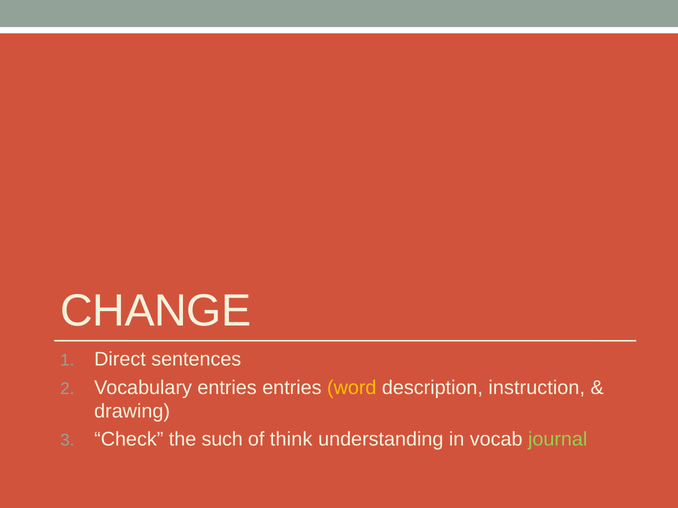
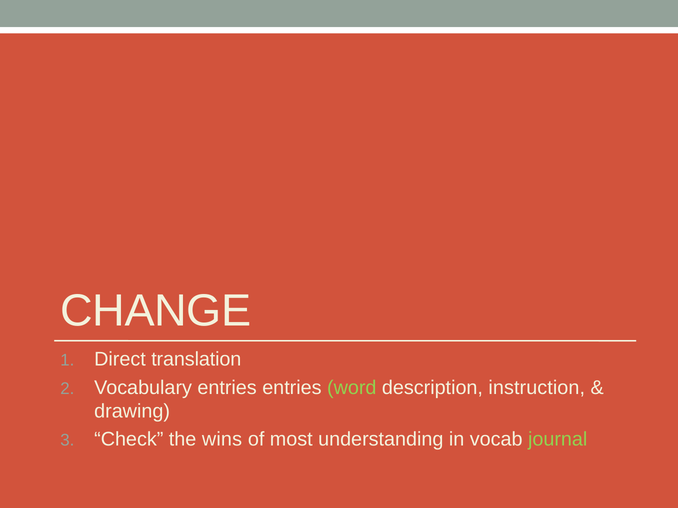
sentences: sentences -> translation (196, 360)
word colour: yellow -> light green (352, 388)
such: such -> wins (222, 440)
think: think -> most (291, 440)
